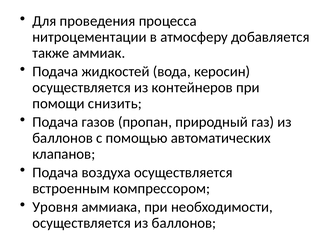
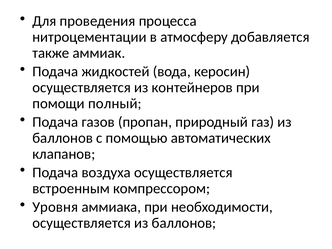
снизить: снизить -> полный (115, 103)
